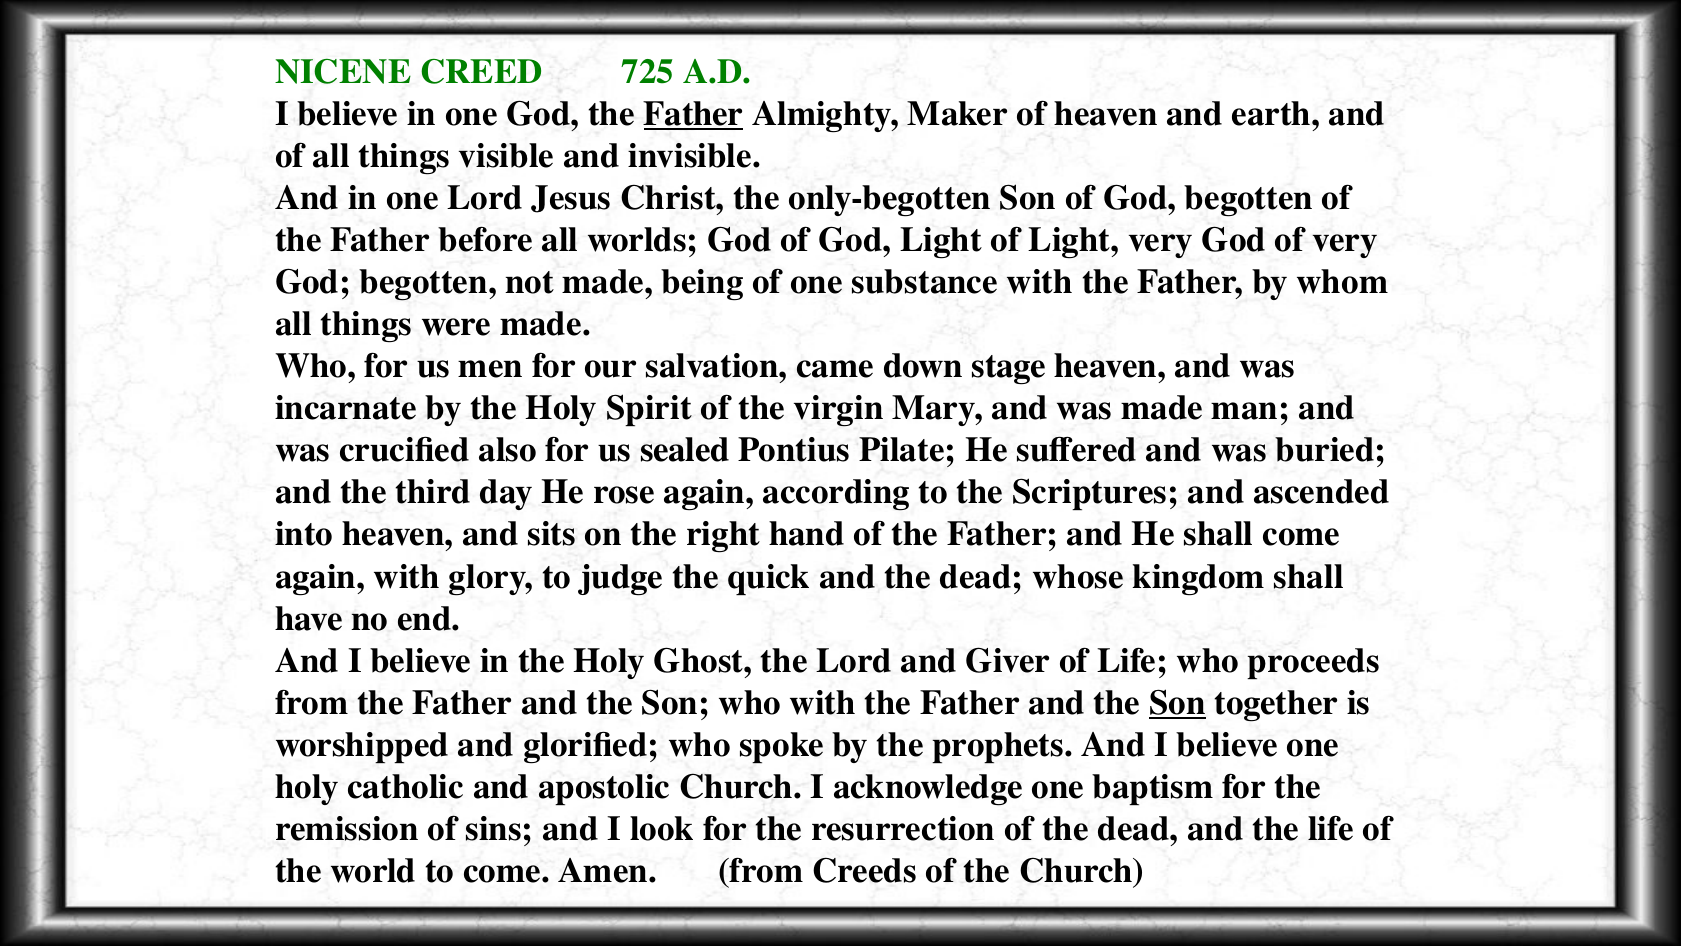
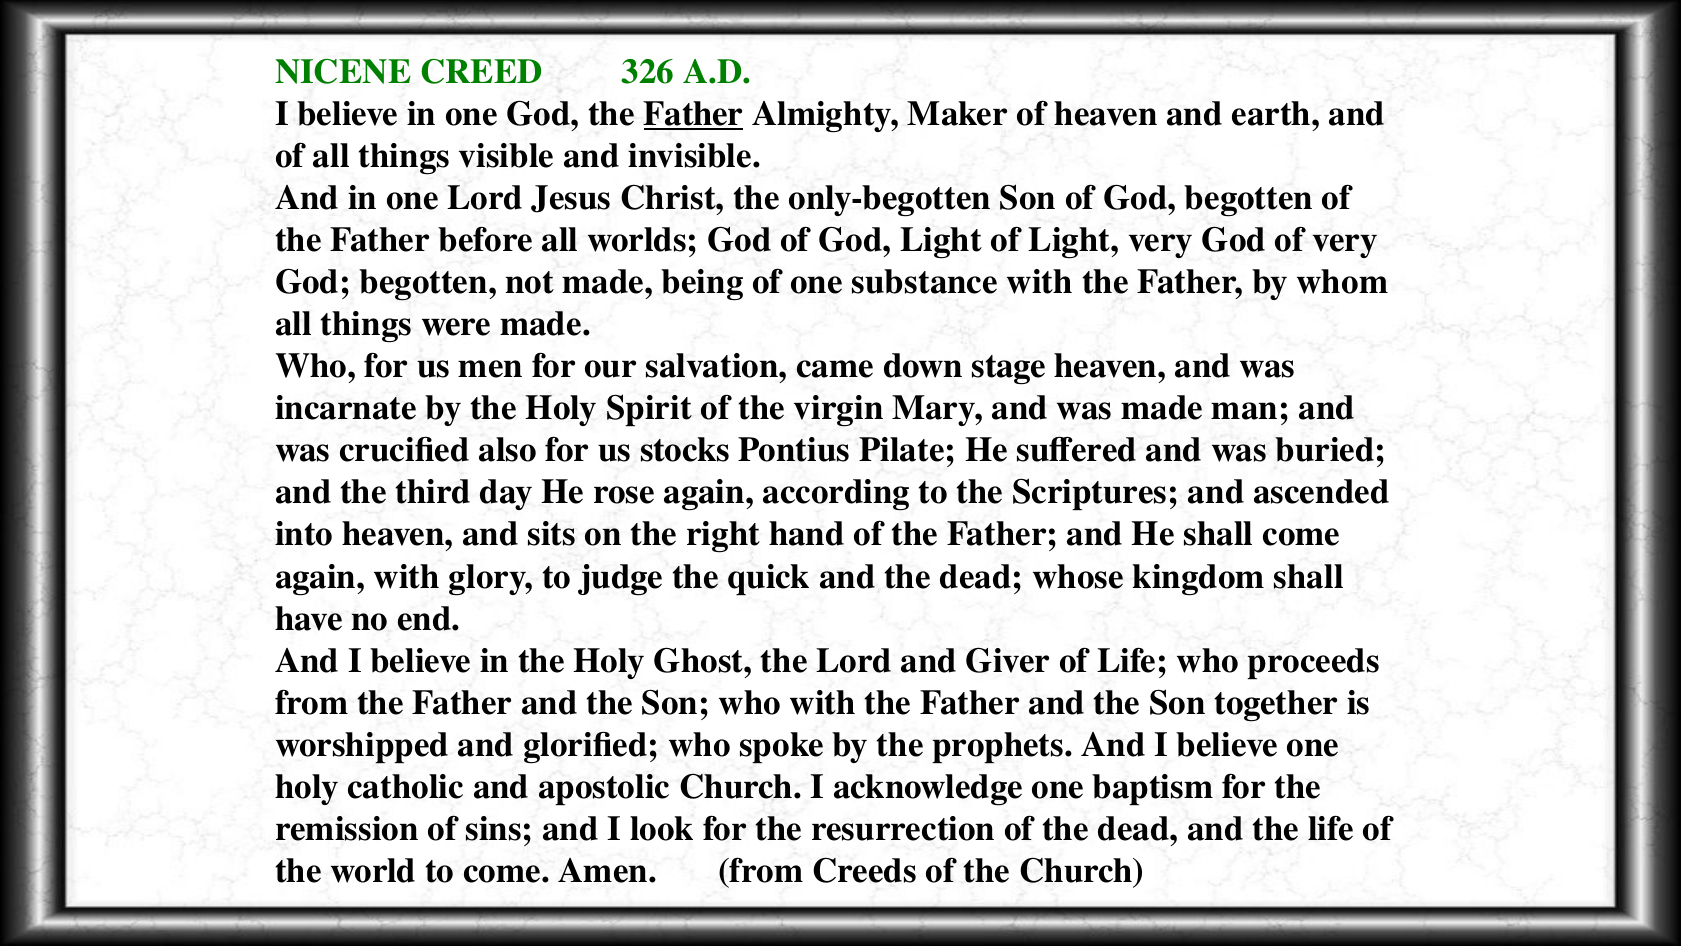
725: 725 -> 326 (648, 72)
sealed: sealed -> stocks (685, 450)
Son underline: present -> none (1178, 702)
